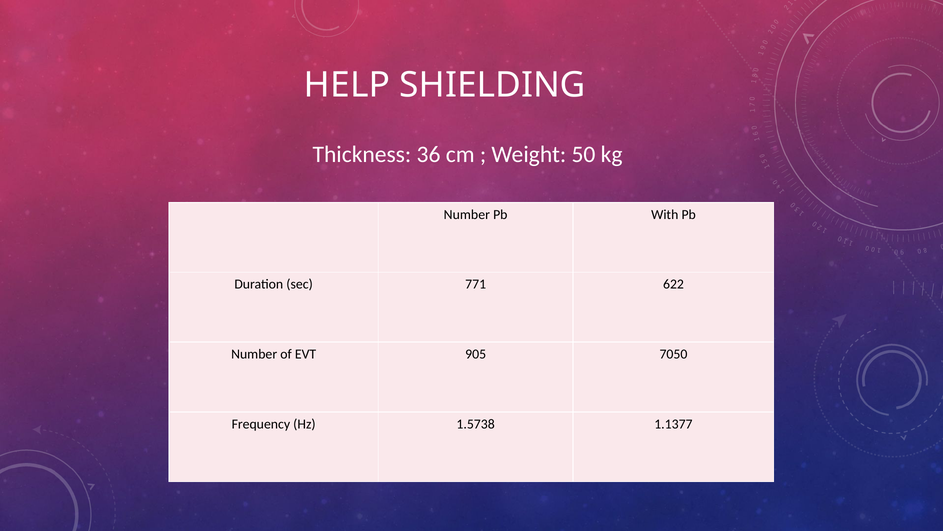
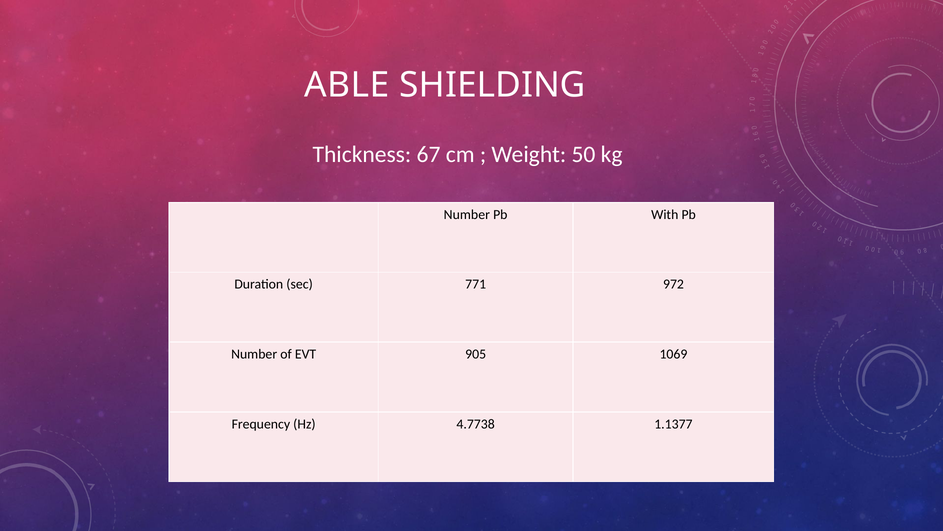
HELP: HELP -> ABLE (347, 85)
36: 36 -> 67 (429, 154)
622: 622 -> 972 (673, 284)
7050: 7050 -> 1069 (673, 354)
1.5738: 1.5738 -> 4.7738 (476, 424)
